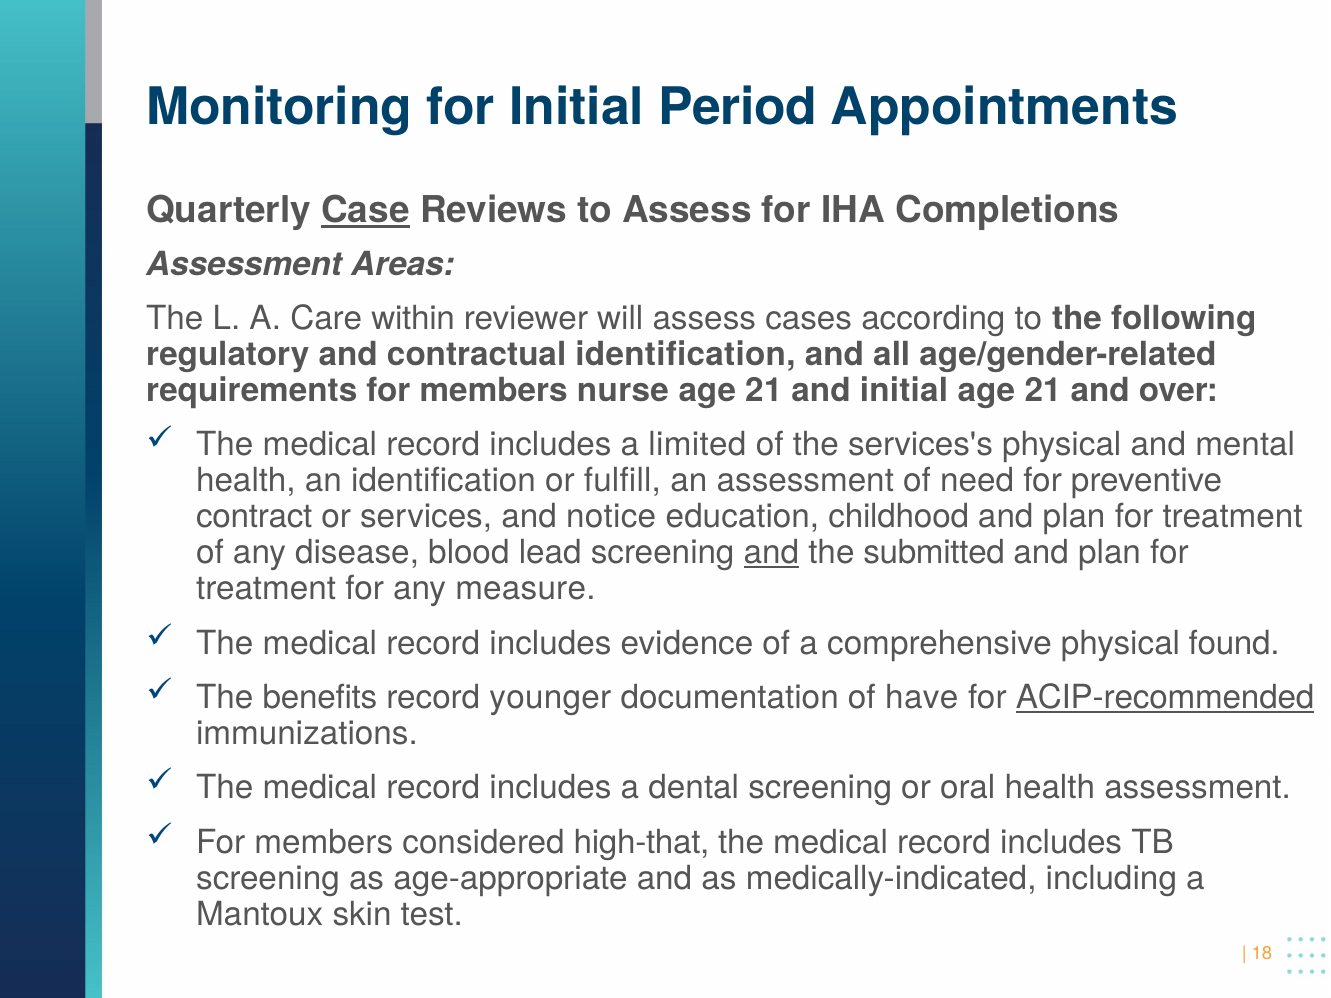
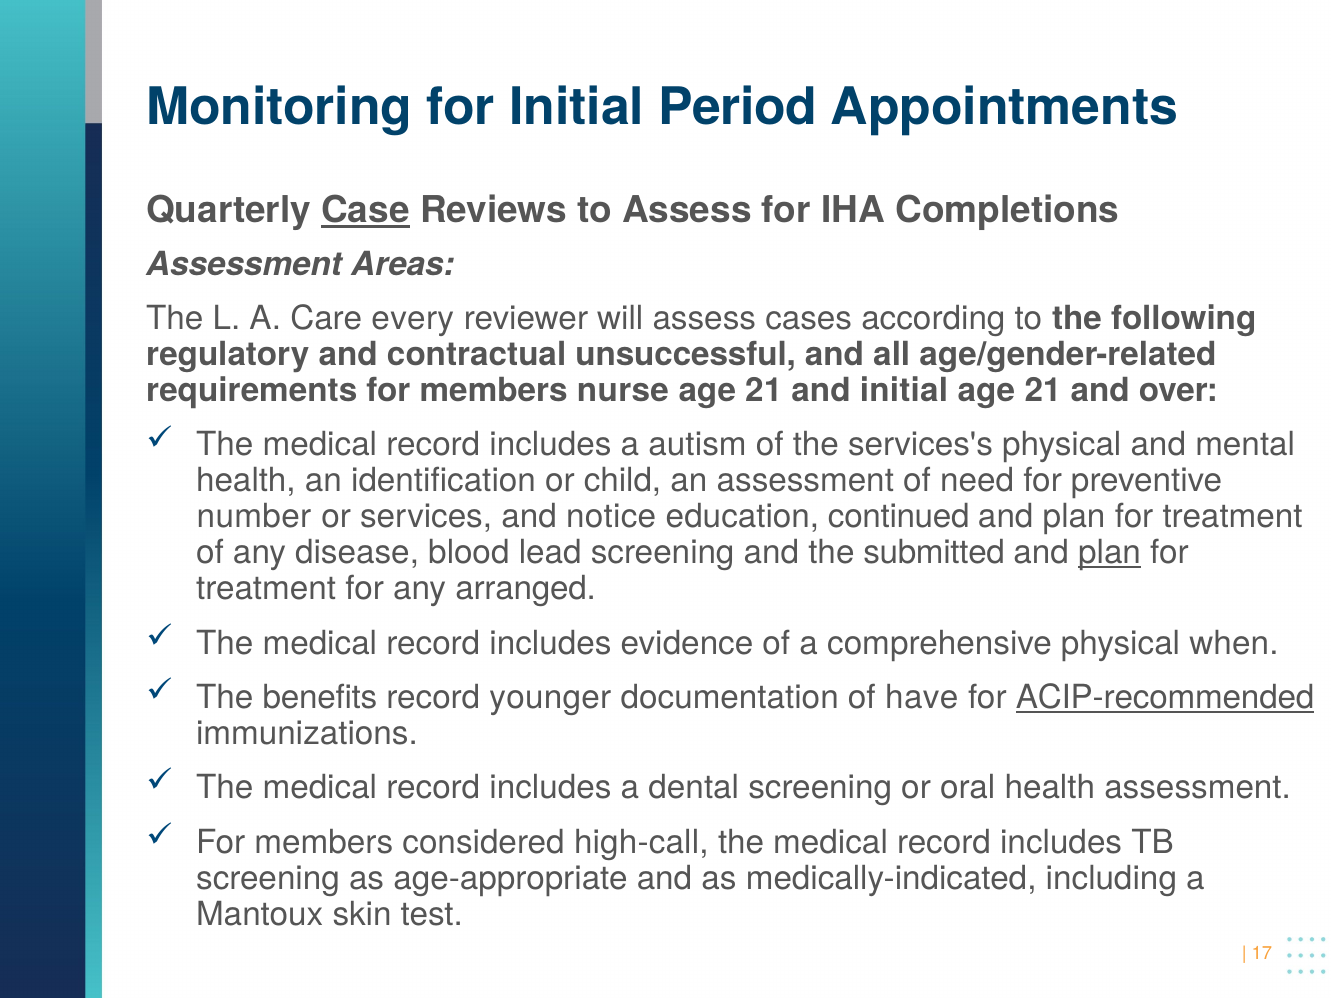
within: within -> every (413, 319)
contractual identification: identification -> unsuccessful (686, 355)
limited: limited -> autism (698, 445)
fulfill: fulfill -> child (623, 481)
contract: contract -> number (254, 517)
childhood: childhood -> continued (899, 517)
and underline: present -> none (771, 553)
plan underline: none -> present (1110, 553)
measure: measure -> arranged (526, 589)
found: found -> when (1234, 643)
high-that: high-that -> high-call (641, 843)
18: 18 -> 17 (1262, 954)
